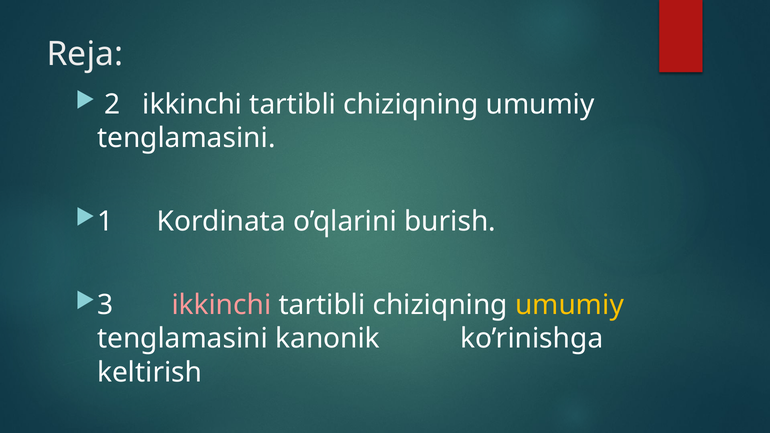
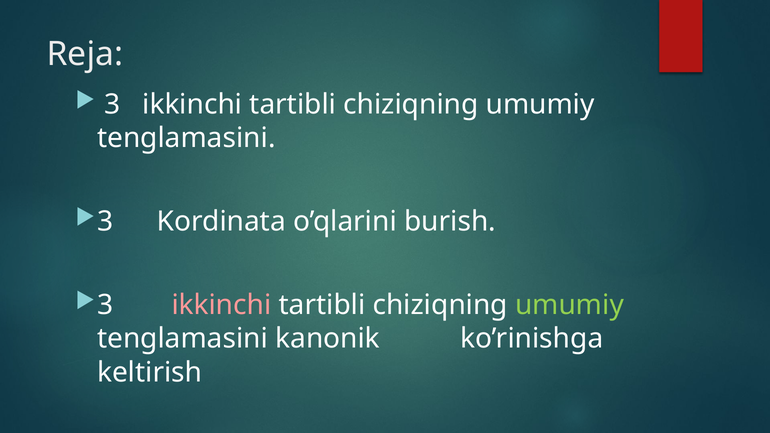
2: 2 -> 3 (112, 105)
1: 1 -> 3 (105, 222)
umumiy colour: yellow -> light green (569, 305)
